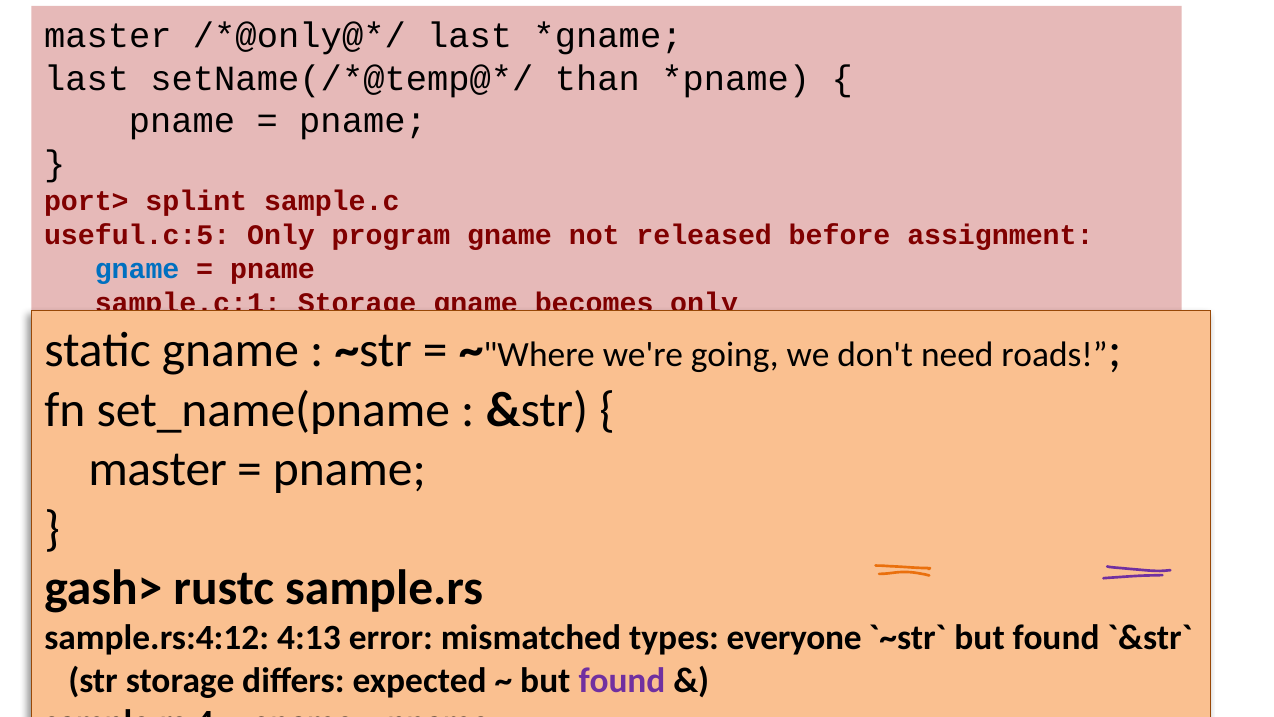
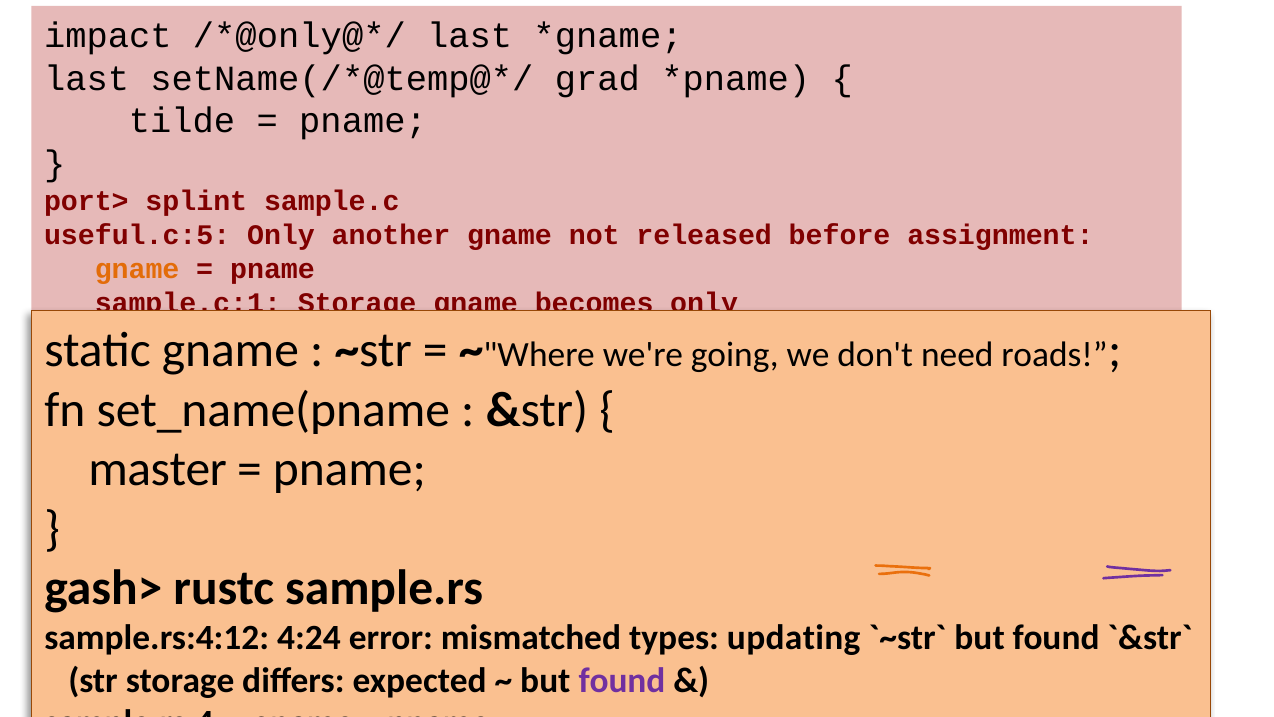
master: master -> impact (108, 36)
than: than -> grad (597, 78)
pname: pname -> tilde (182, 121)
program: program -> another (391, 235)
gname colour: blue -> orange (137, 269)
4:13: 4:13 -> 4:24 (309, 638)
everyone: everyone -> updating (794, 638)
